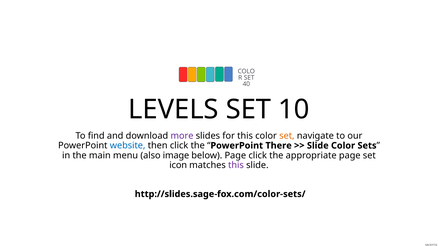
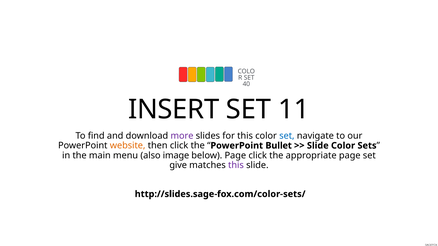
LEVELS: LEVELS -> INSERT (174, 109)
10: 10 -> 11 (294, 109)
set colour: orange -> blue (287, 136)
website colour: blue -> orange (128, 146)
There: There -> Bullet (279, 146)
icon: icon -> give (178, 165)
